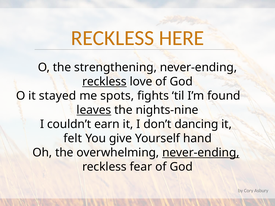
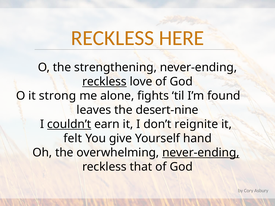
stayed: stayed -> strong (58, 96)
spots: spots -> alone (117, 96)
leaves underline: present -> none (94, 110)
nights-nine: nights-nine -> desert-nine (167, 110)
couldn’t underline: none -> present (69, 124)
dancing: dancing -> reignite (196, 124)
fear: fear -> that (141, 167)
